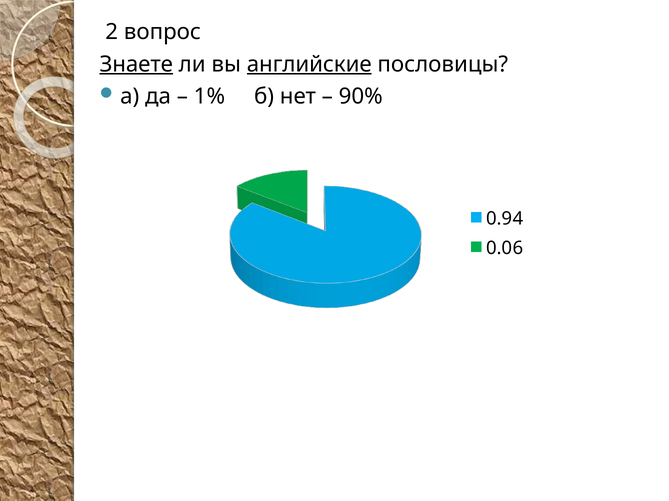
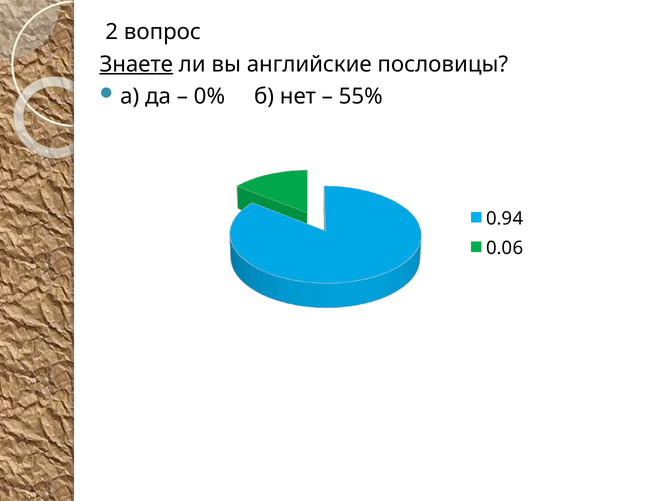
английские underline: present -> none (309, 64)
1%: 1% -> 0% (209, 97)
90%: 90% -> 55% (361, 97)
